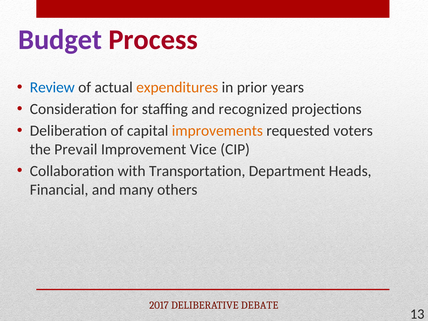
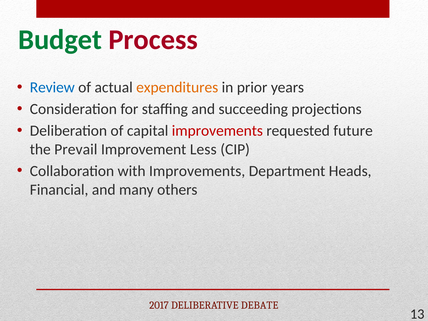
Budget colour: purple -> green (60, 40)
recognized: recognized -> succeeding (253, 109)
improvements colour: orange -> red (217, 131)
voters: voters -> future (353, 131)
Vice: Vice -> Less (203, 149)
with Transportation: Transportation -> Improvements (197, 171)
